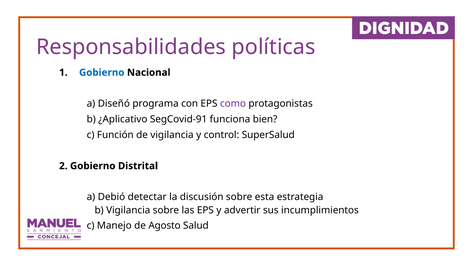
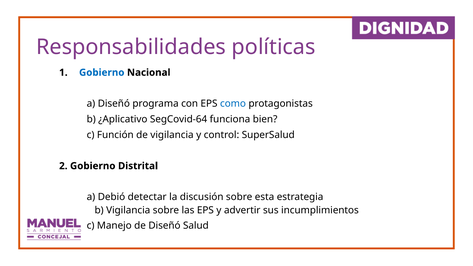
como colour: purple -> blue (233, 104)
SegCovid-91: SegCovid-91 -> SegCovid-64 (179, 119)
de Agosto: Agosto -> Diseñó (164, 226)
